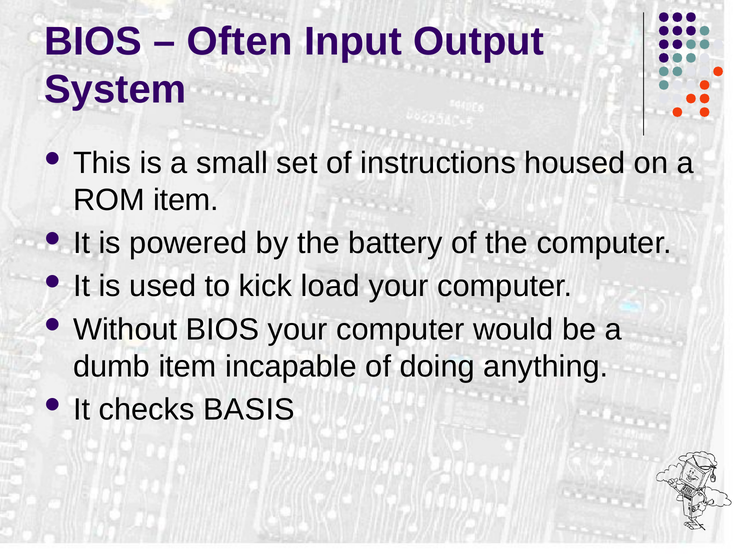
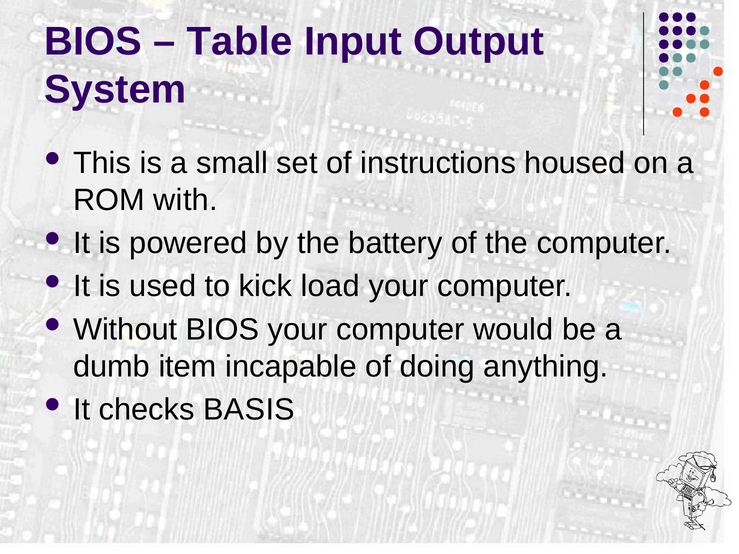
Often: Often -> Table (240, 42)
ROM item: item -> with (186, 200)
